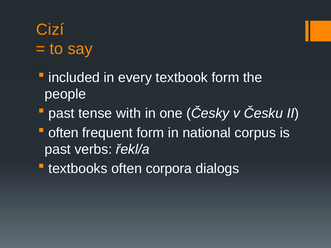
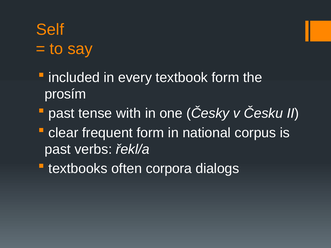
Cizí: Cizí -> Self (50, 30)
people: people -> prosím (65, 94)
often: often -> clear (63, 133)
